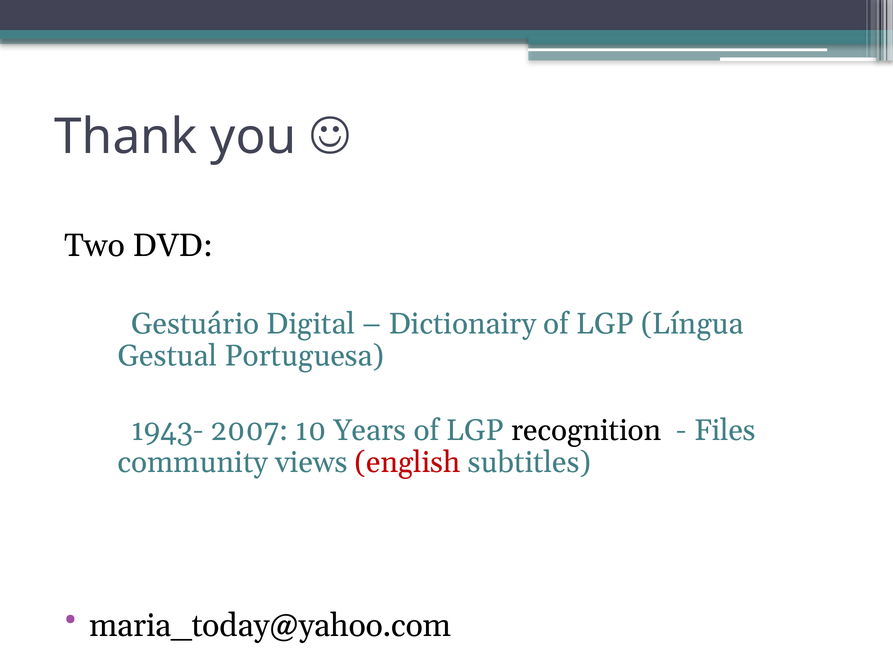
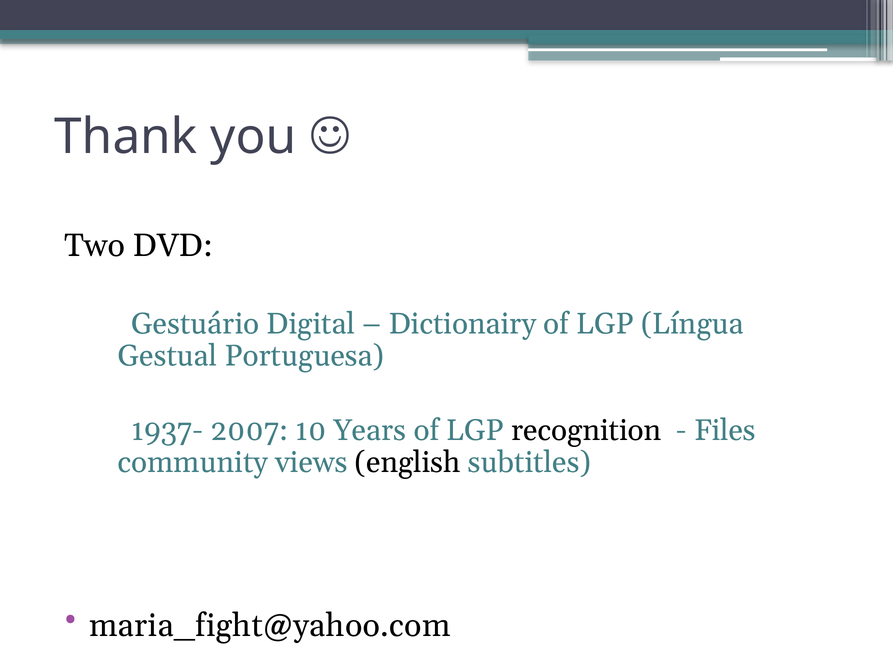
1943-: 1943- -> 1937- (167, 431)
english colour: red -> black (408, 463)
maria_today@yahoo.com: maria_today@yahoo.com -> maria_fight@yahoo.com (270, 626)
